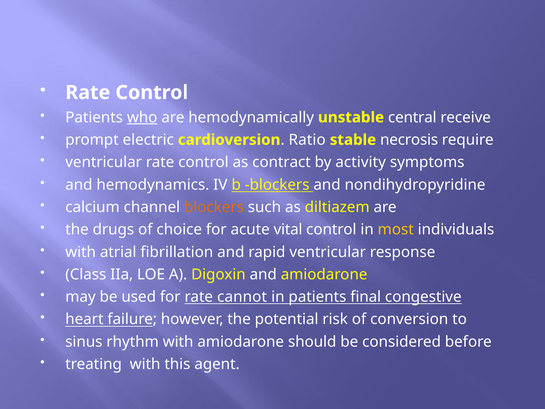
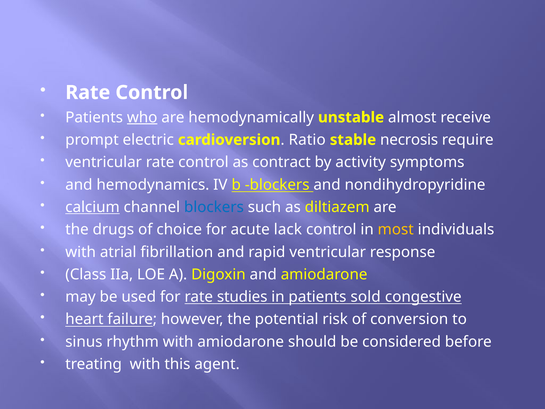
central: central -> almost (412, 117)
calcium underline: none -> present (93, 207)
blockers colour: orange -> blue (214, 207)
vital: vital -> lack (288, 229)
cannot: cannot -> studies (242, 297)
final: final -> sold (366, 297)
